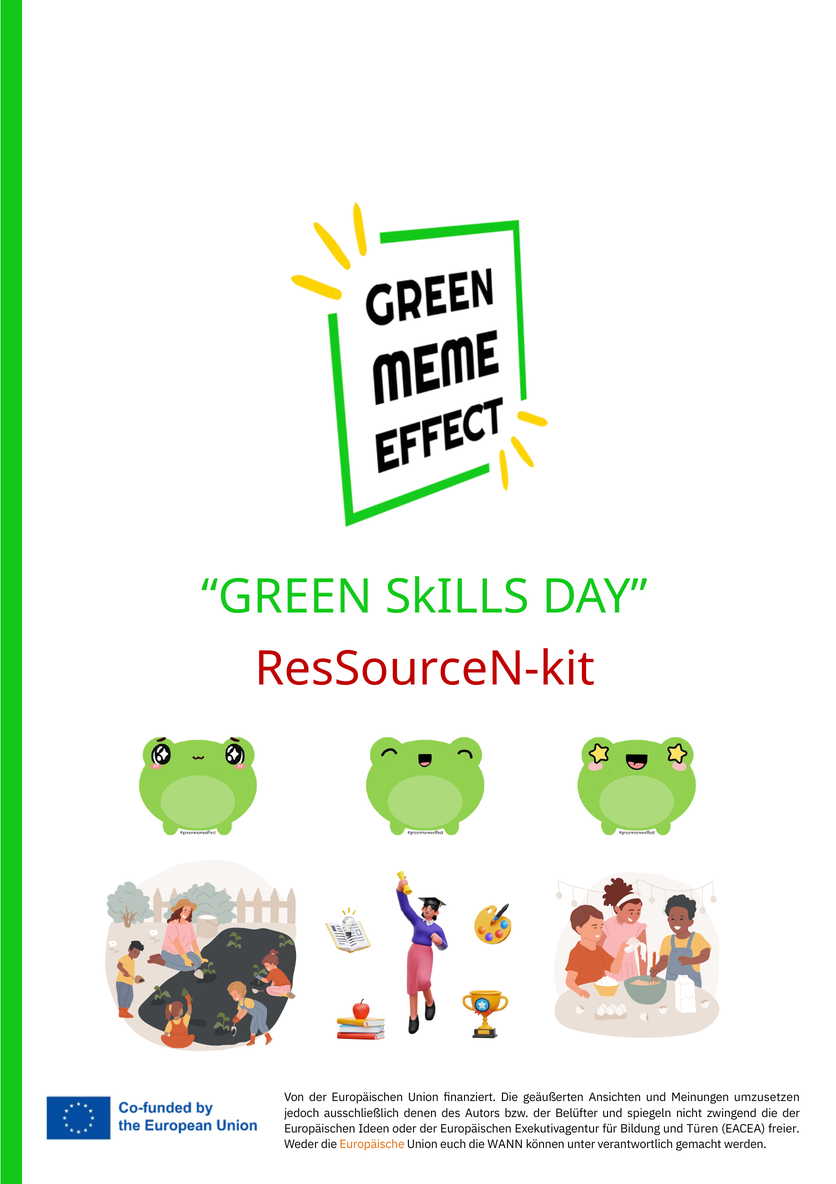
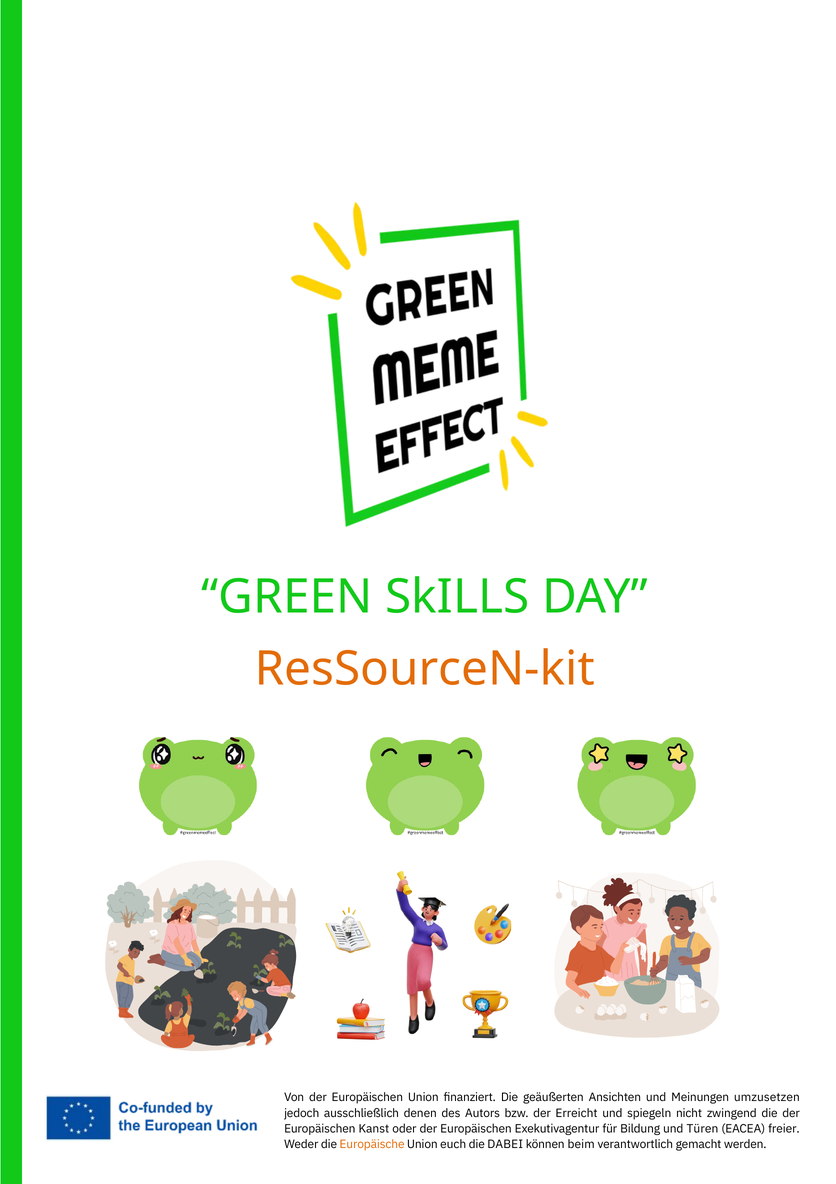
ResSourceN-kit colour: red -> orange (425, 668)
Belüfter: Belüfter -> Erreicht (577, 1112)
Ideen: Ideen -> Kanst (374, 1128)
WANN: WANN -> DABEI (505, 1144)
unter: unter -> beim (581, 1144)
